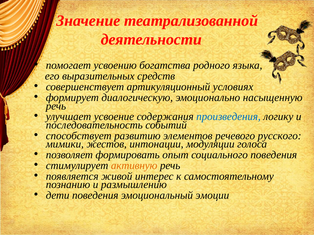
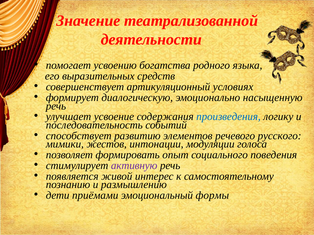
активную colour: orange -> purple (134, 166)
дети поведения: поведения -> приёмами (95, 196)
эмоции: эмоции -> формы (212, 196)
